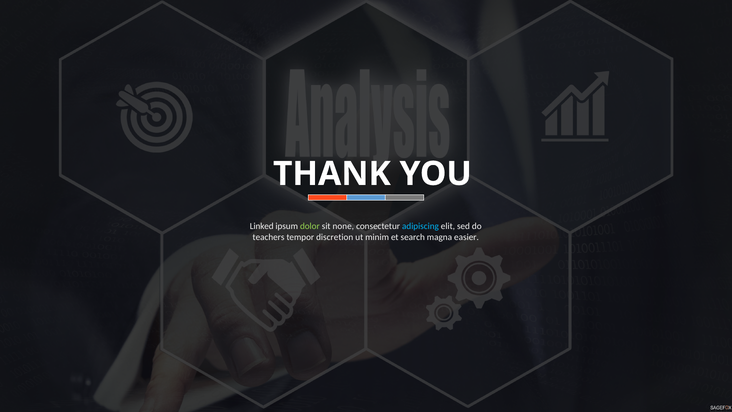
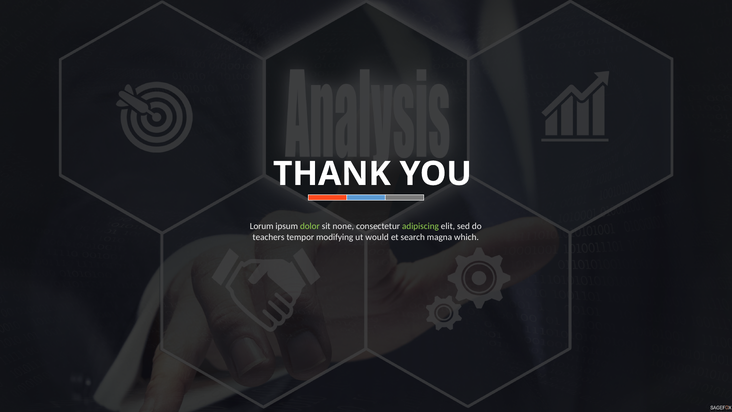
Linked: Linked -> Lorum (262, 226)
adipiscing colour: light blue -> light green (420, 226)
discretion: discretion -> modifying (335, 237)
minim: minim -> would (377, 237)
easier: easier -> which (466, 237)
